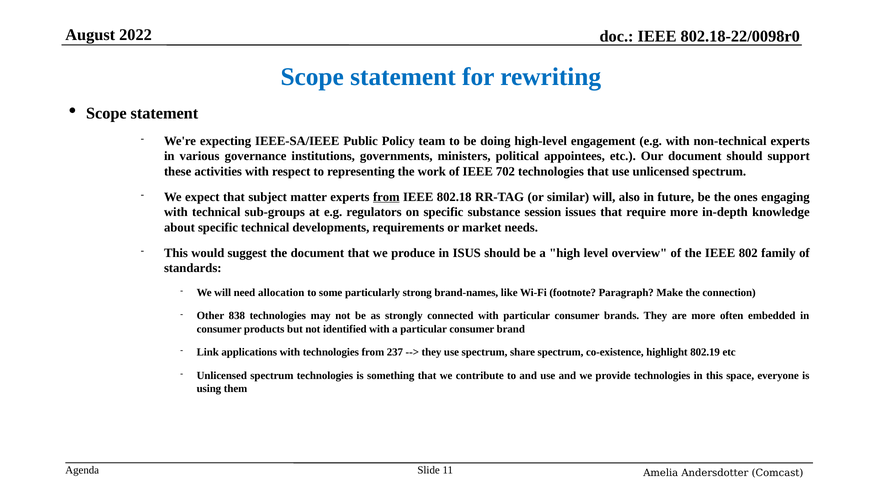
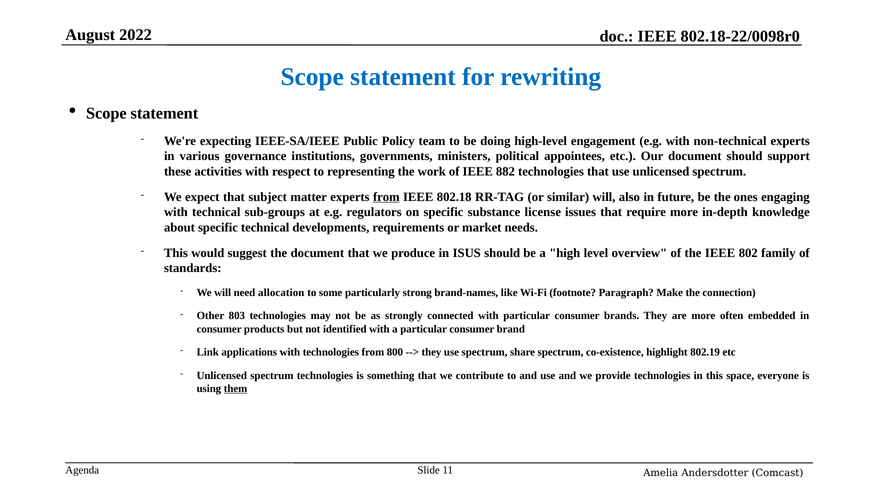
702: 702 -> 882 (505, 171)
session: session -> license (543, 212)
838: 838 -> 803 (237, 316)
237: 237 -> 800 (395, 352)
them underline: none -> present (236, 389)
